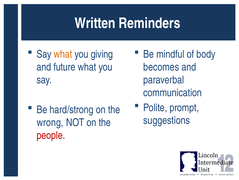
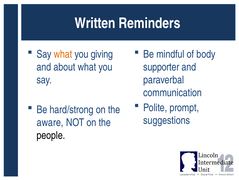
future: future -> about (64, 67)
becomes: becomes -> supporter (161, 67)
wrong: wrong -> aware (50, 122)
people colour: red -> black (51, 135)
